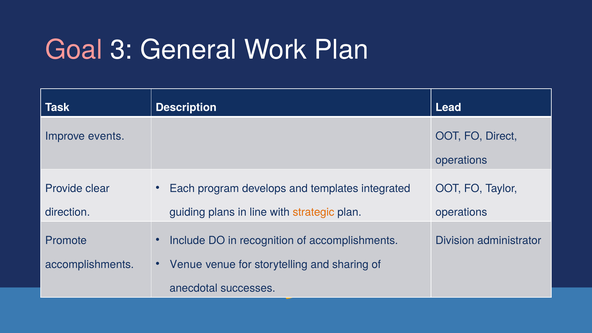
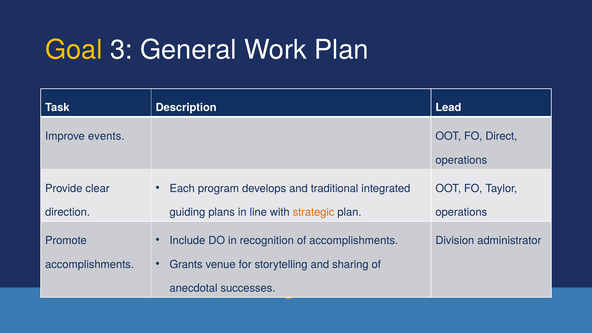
Goal colour: pink -> yellow (74, 50)
templates: templates -> traditional (335, 188)
Venue: Venue -> Grants (186, 264)
